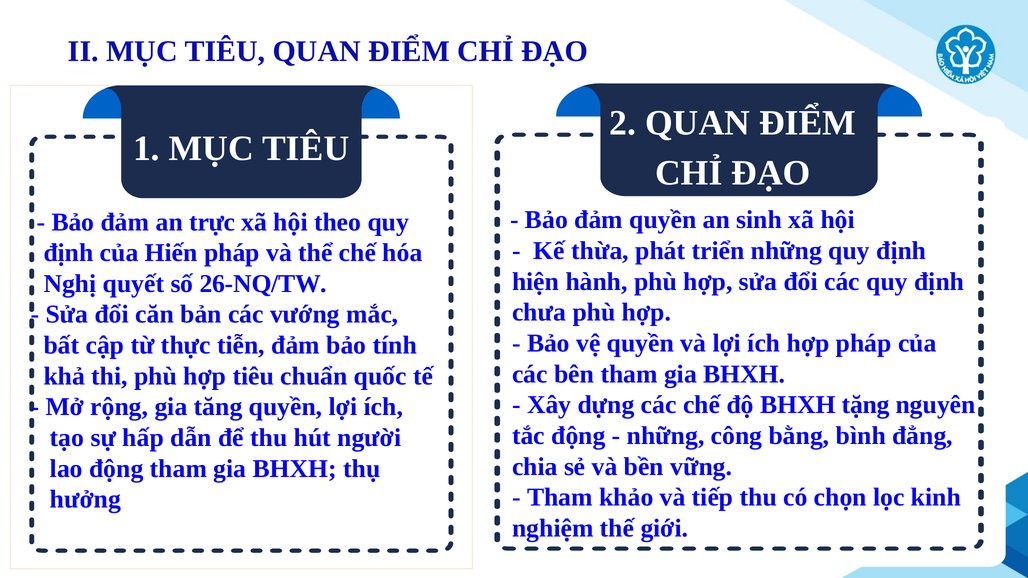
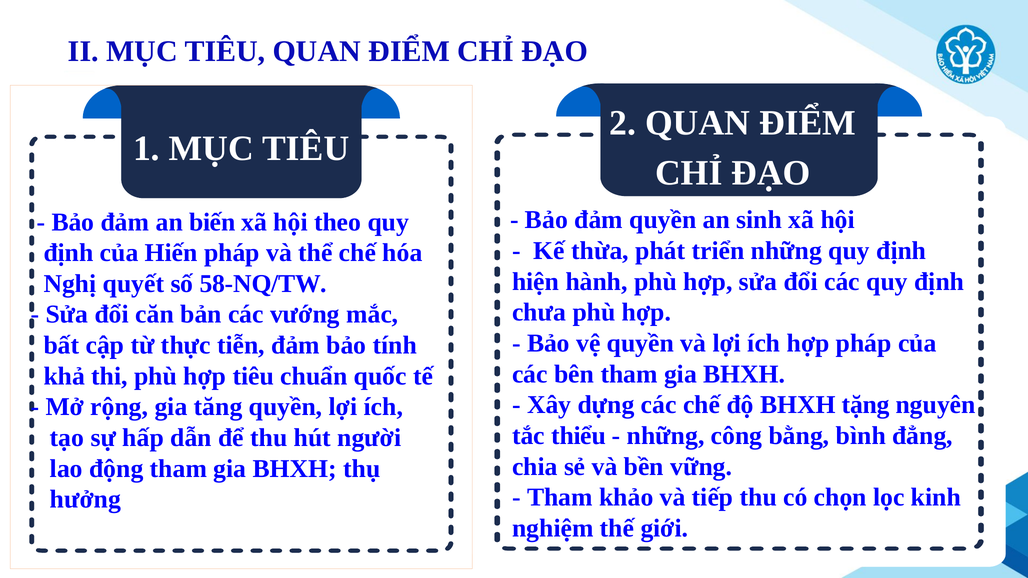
trực: trực -> biến (212, 222)
26-NQ/TW: 26-NQ/TW -> 58-NQ/TW (263, 284)
tắc động: động -> thiểu (579, 436)
